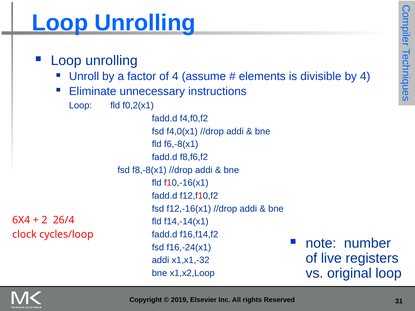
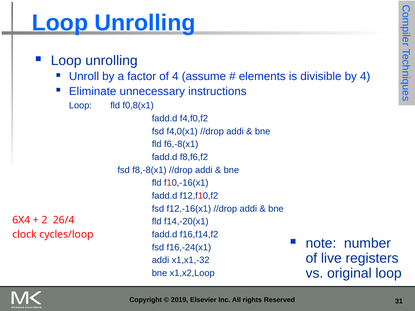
f0,2(x1: f0,2(x1 -> f0,8(x1 (138, 106)
f14,-14(x1: f14,-14(x1 -> f14,-20(x1 (186, 222)
